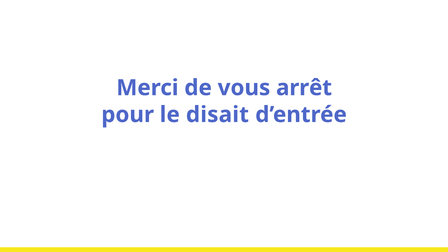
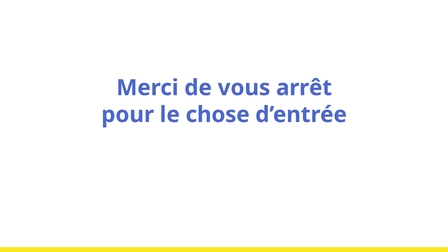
disait: disait -> chose (218, 115)
